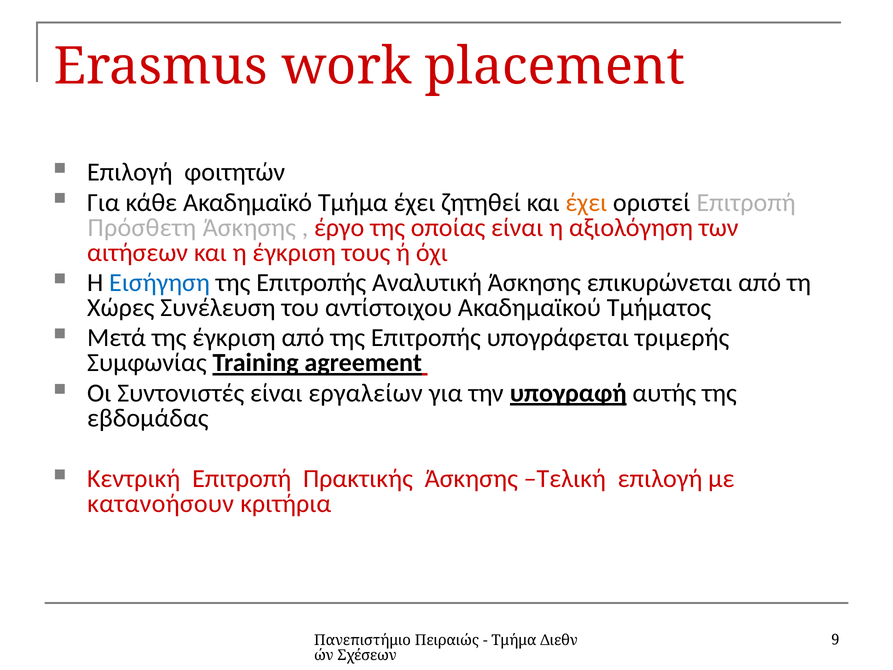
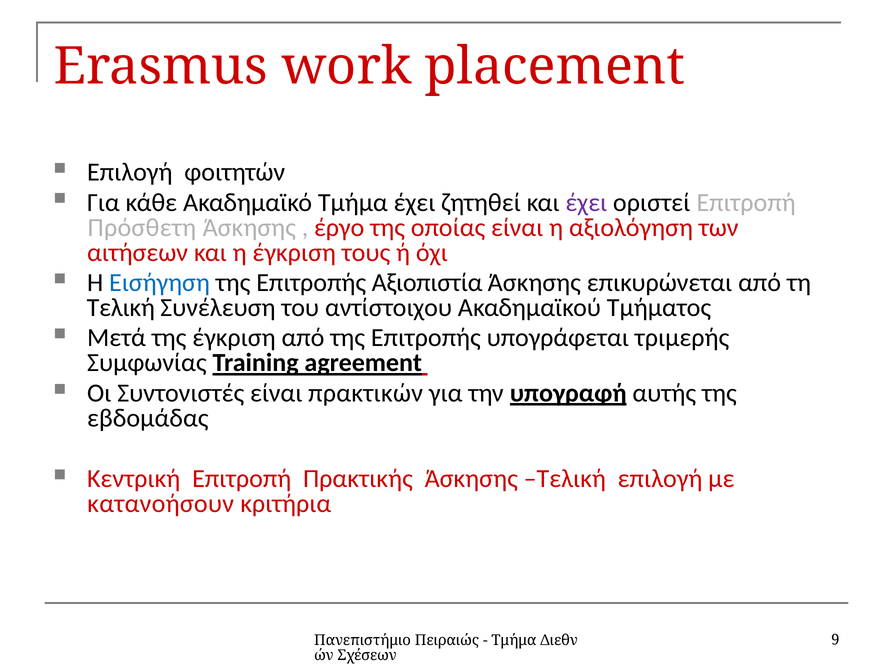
έχει colour: orange -> purple (586, 202)
Αναλυτική: Αναλυτική -> Αξιοπιστία (427, 283)
Χώρες: Χώρες -> Τελική (121, 308)
εργαλείων: εργαλείων -> πρακτικών (366, 393)
